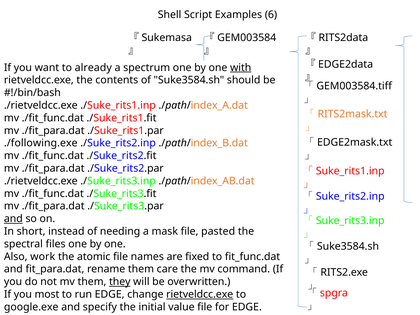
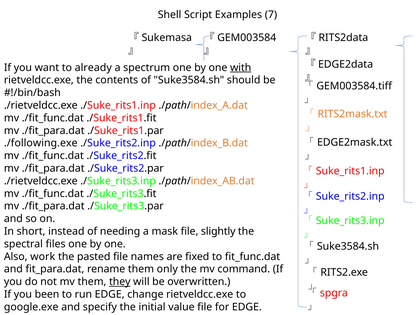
6: 6 -> 7 (271, 15)
and underline: present -> none (13, 219)
pasted: pasted -> slightly (218, 231)
atomic: atomic -> pasted (94, 257)
care: care -> only (167, 269)
most: most -> been (47, 294)
rietveldcc.exe underline: present -> none (200, 294)
